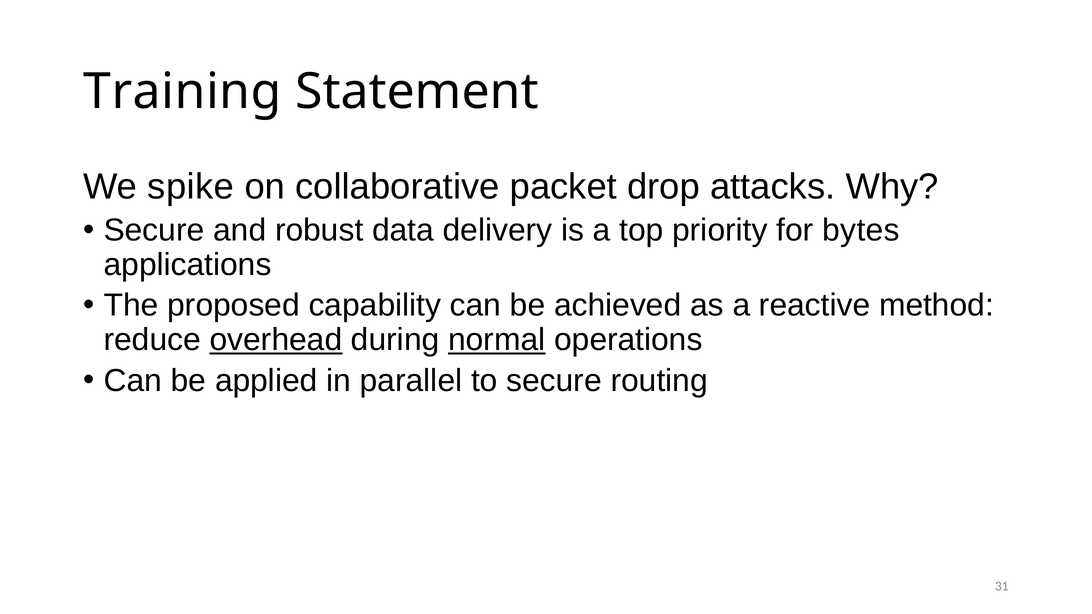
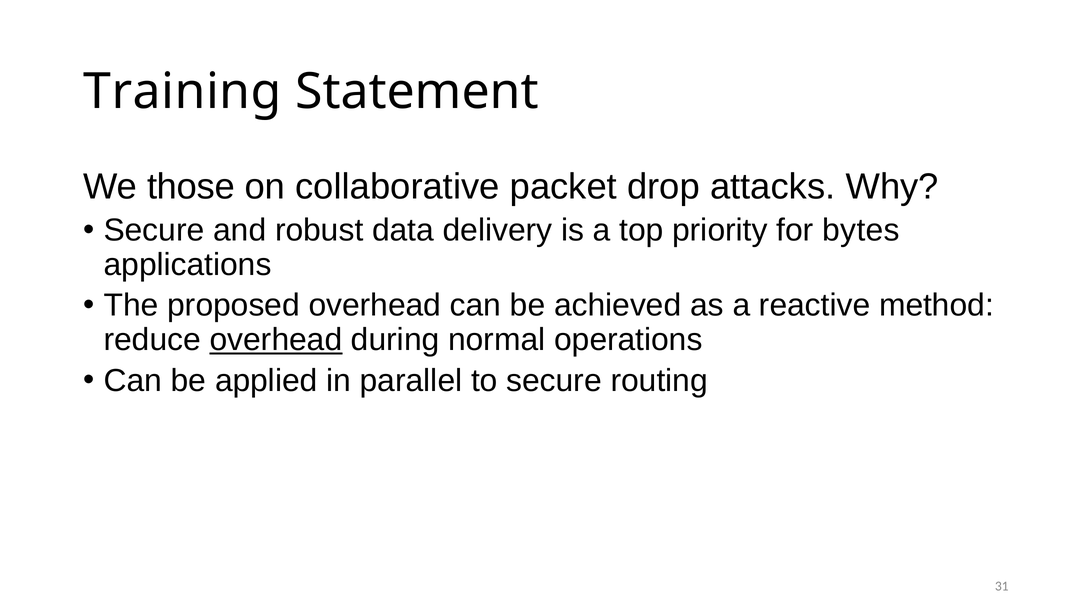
spike: spike -> those (191, 187)
proposed capability: capability -> overhead (375, 306)
normal underline: present -> none (497, 340)
